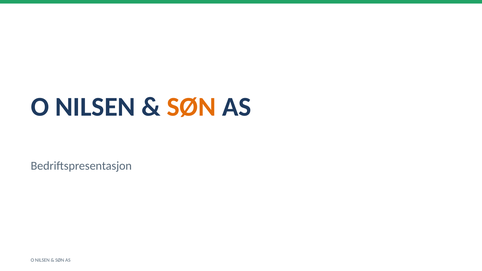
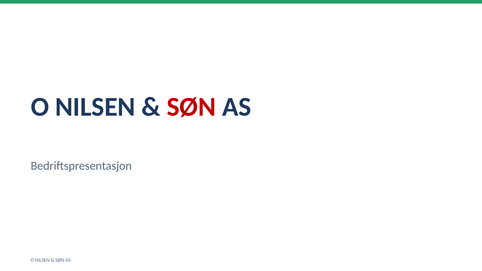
SØN colour: orange -> red (191, 107)
